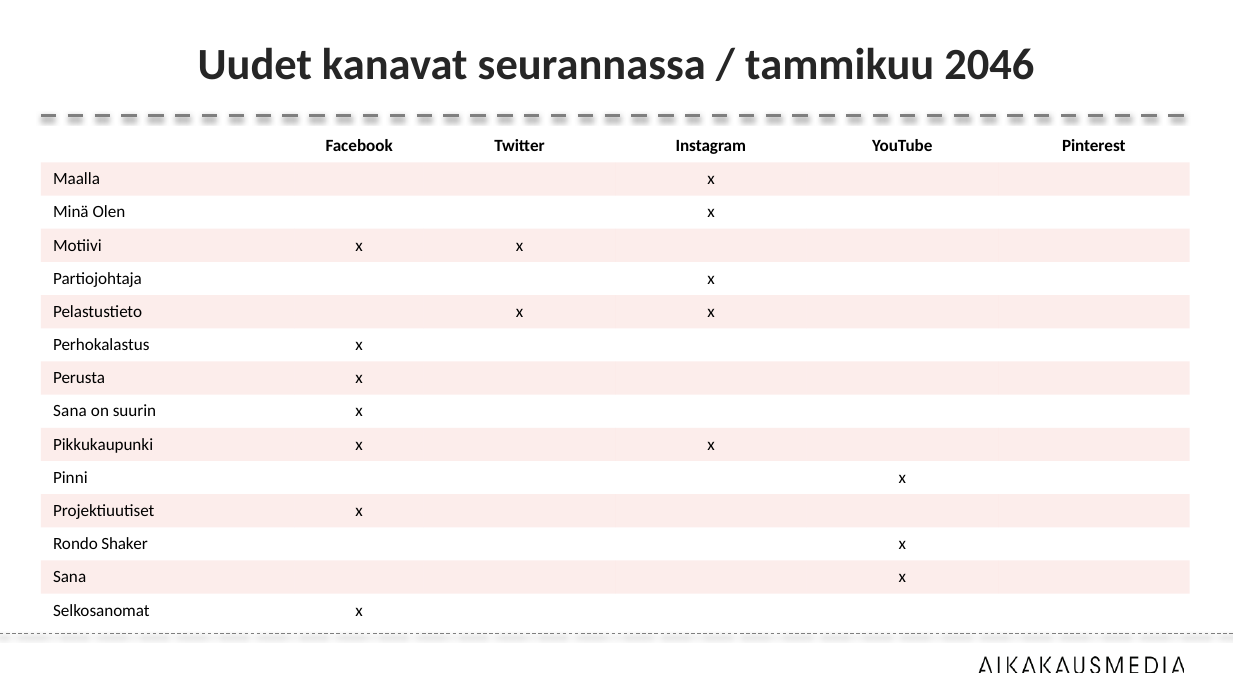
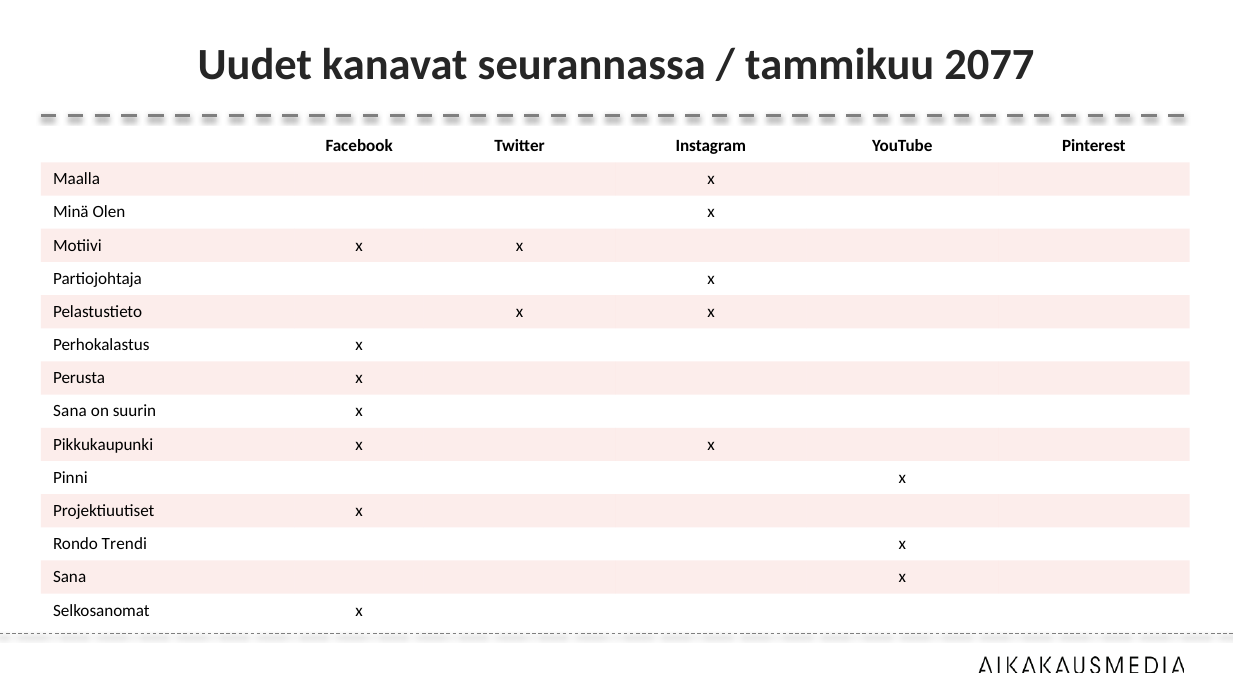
2046: 2046 -> 2077 (989, 64)
Shaker: Shaker -> Trendi (124, 544)
